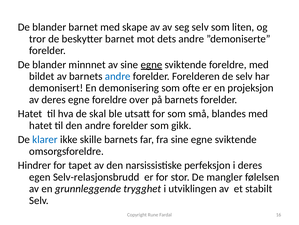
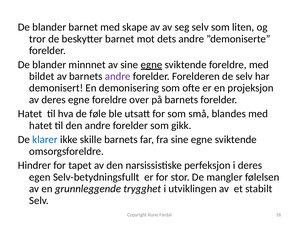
andre colour: blue -> purple (118, 76)
skal: skal -> føle (98, 113)
Selv-relasjonsbrudd: Selv-relasjonsbrudd -> Selv-betydningsfullt (96, 176)
